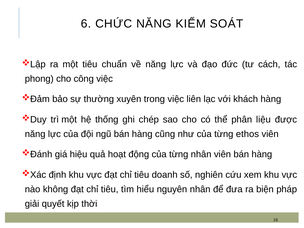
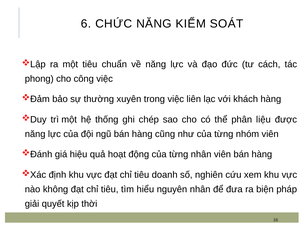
ethos: ethos -> nhóm (247, 134)
